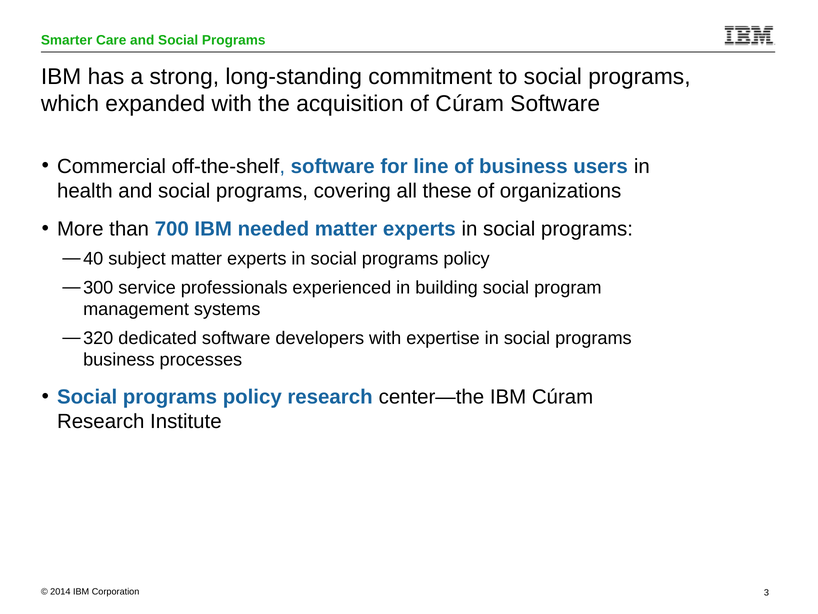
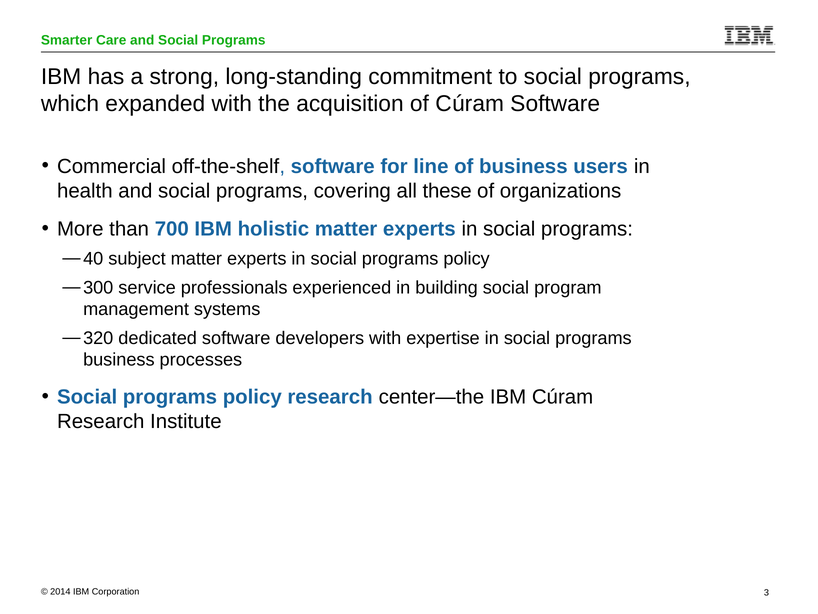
needed: needed -> holistic (273, 229)
